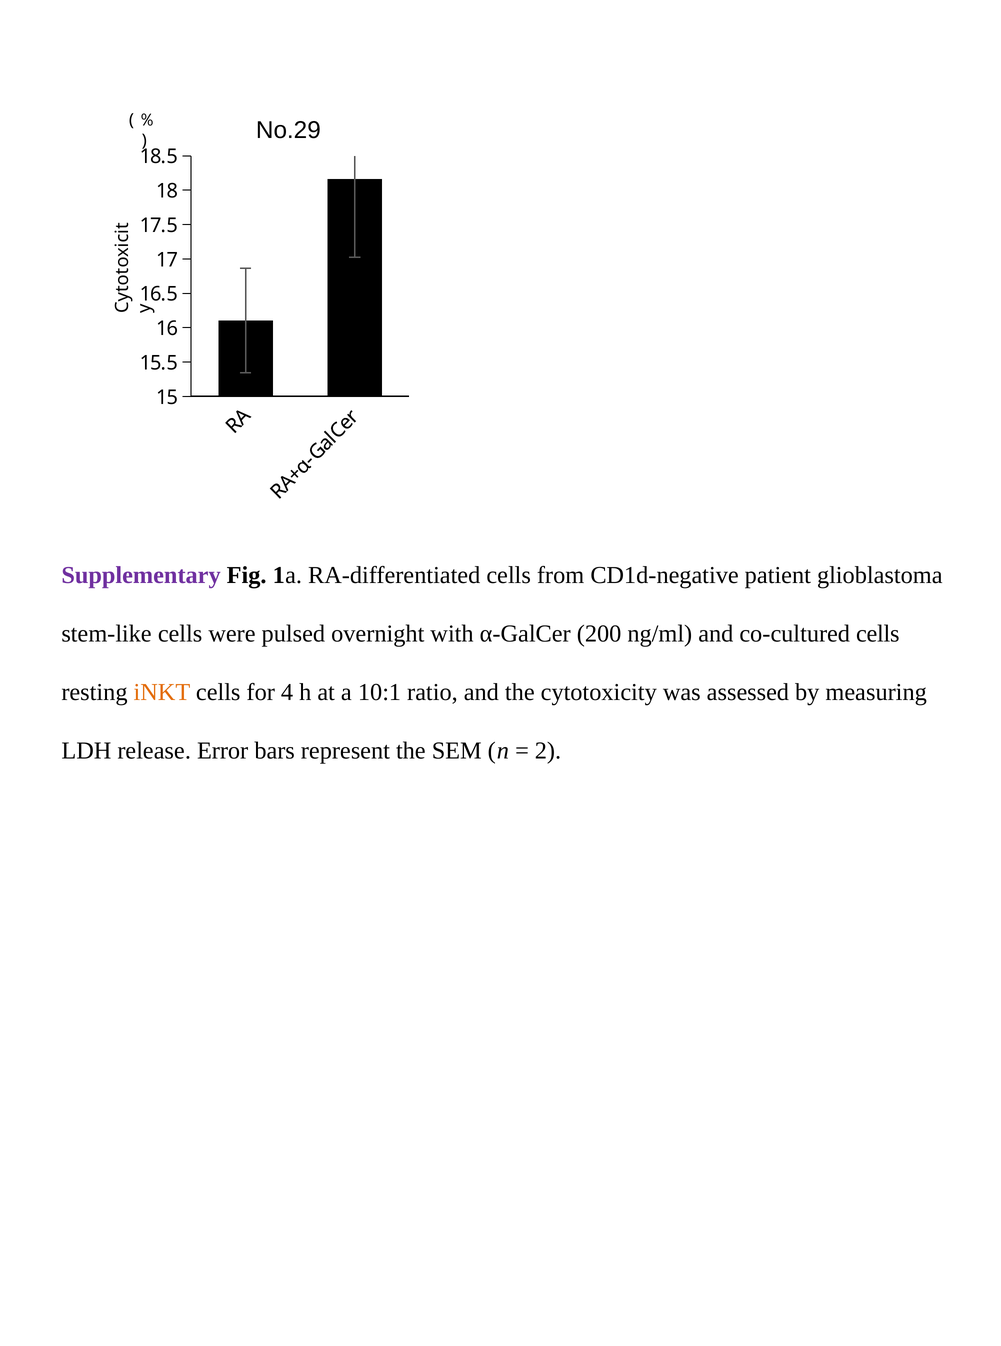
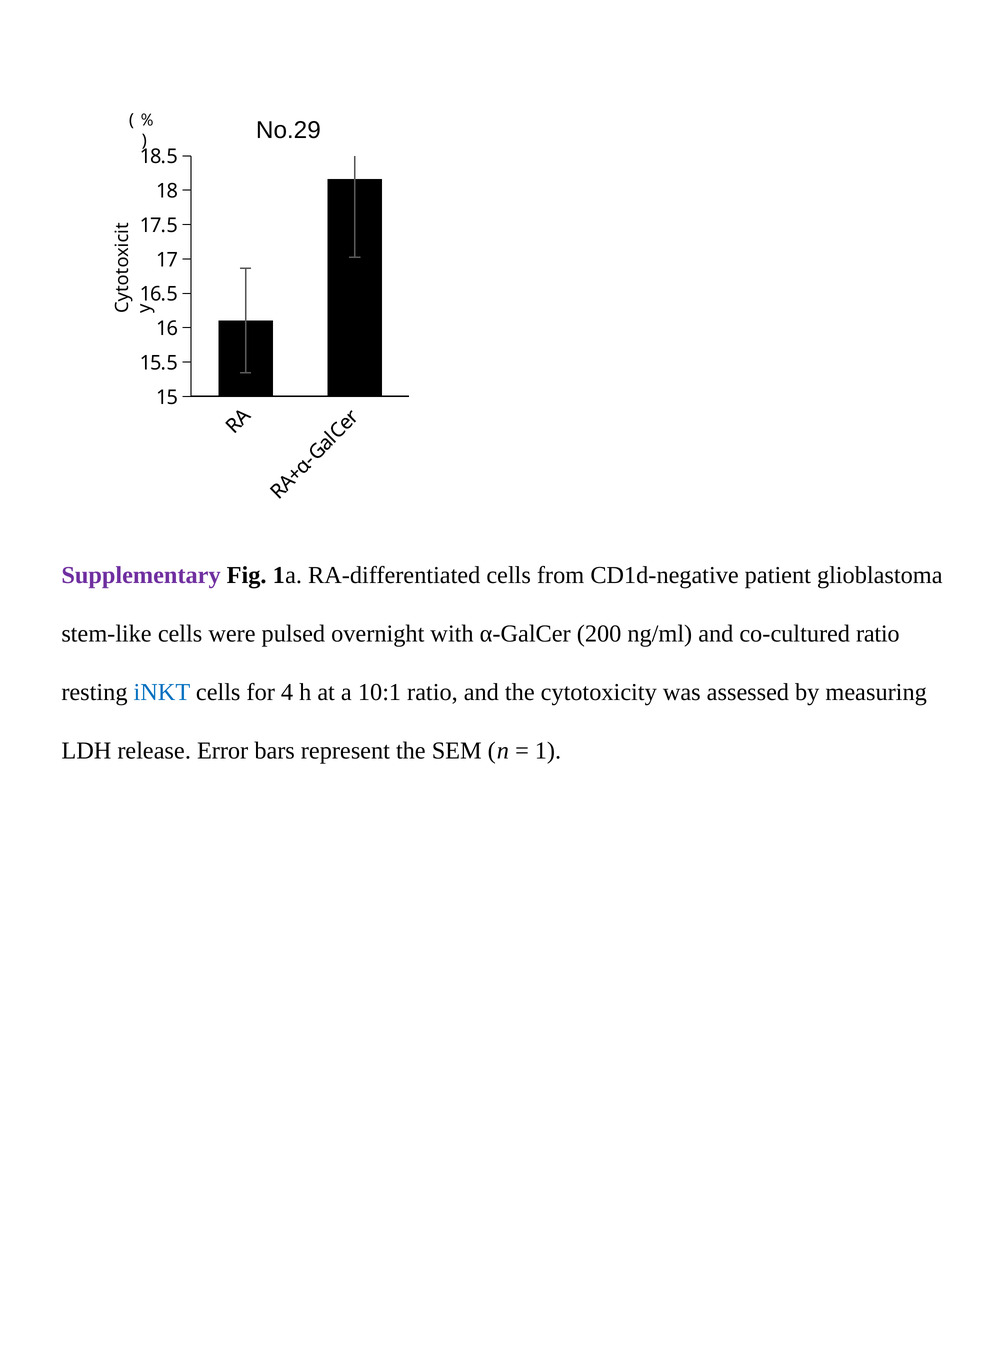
co-cultured cells: cells -> ratio (878, 634)
iNKT colour: orange -> blue (162, 692)
2: 2 -> 1 (548, 751)
